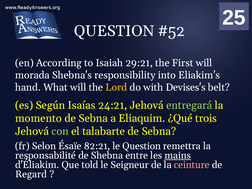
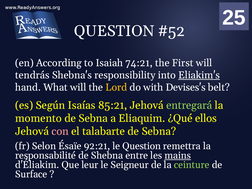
29:21: 29:21 -> 74:21 (139, 63)
morada: morada -> tendrás (32, 75)
Eliakim's underline: none -> present (199, 75)
24:21: 24:21 -> 85:21 (113, 105)
trois: trois -> ellos (206, 118)
con colour: light green -> pink (60, 131)
82:21: 82:21 -> 92:21 (97, 146)
told: told -> leur (90, 165)
ceinture colour: pink -> light green (192, 165)
Regard: Regard -> Surface (31, 174)
